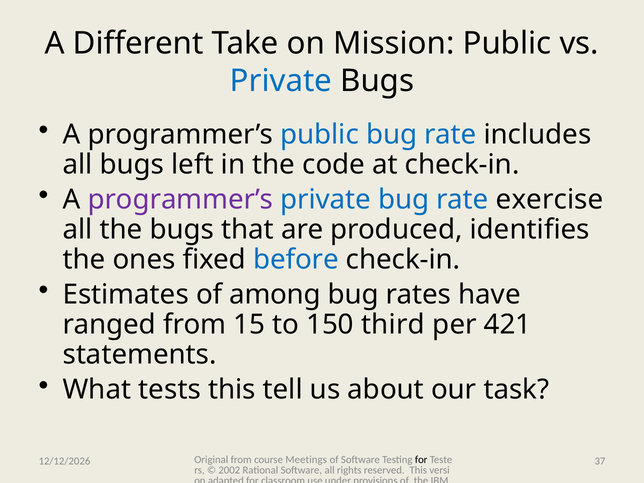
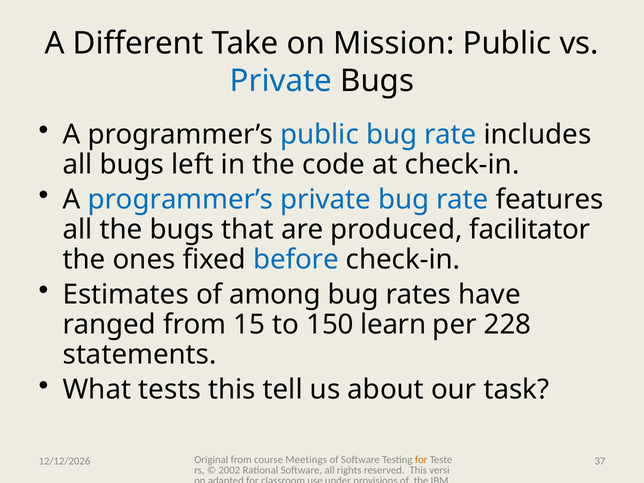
programmer’s colour: purple -> blue (180, 200)
exercise: exercise -> features (550, 200)
identifies: identifies -> facilitator (530, 230)
third: third -> learn (393, 325)
421: 421 -> 228 (508, 325)
for colour: black -> orange (421, 459)
